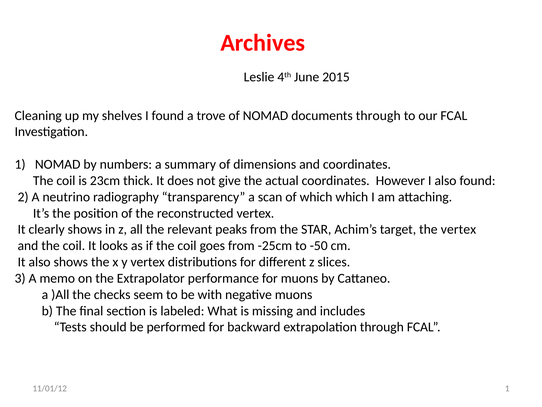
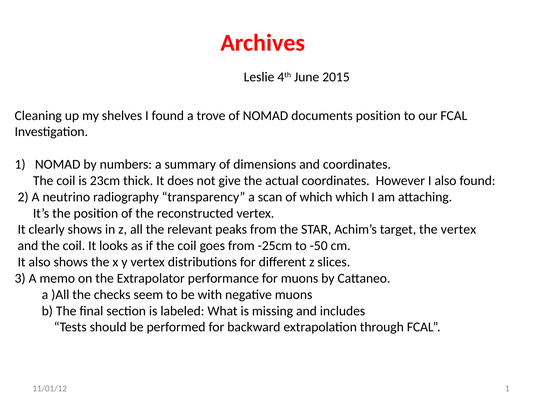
documents through: through -> position (378, 115)
